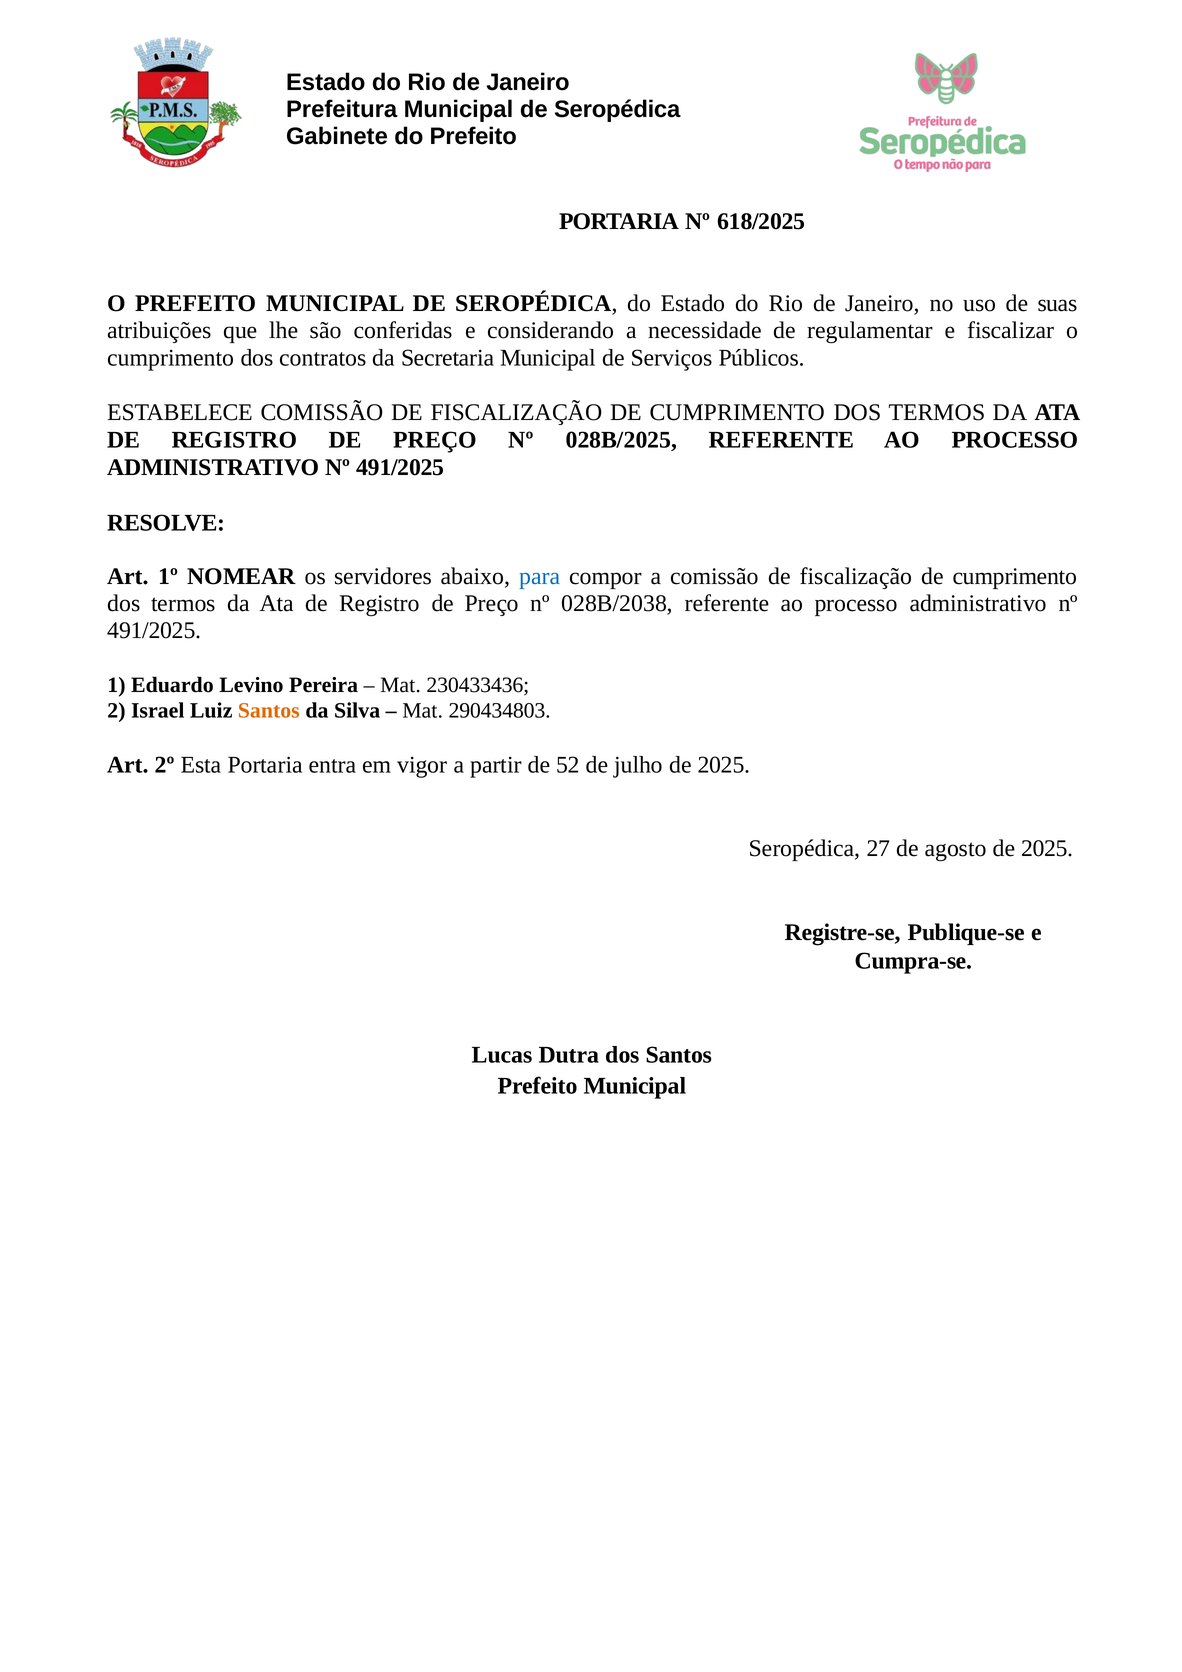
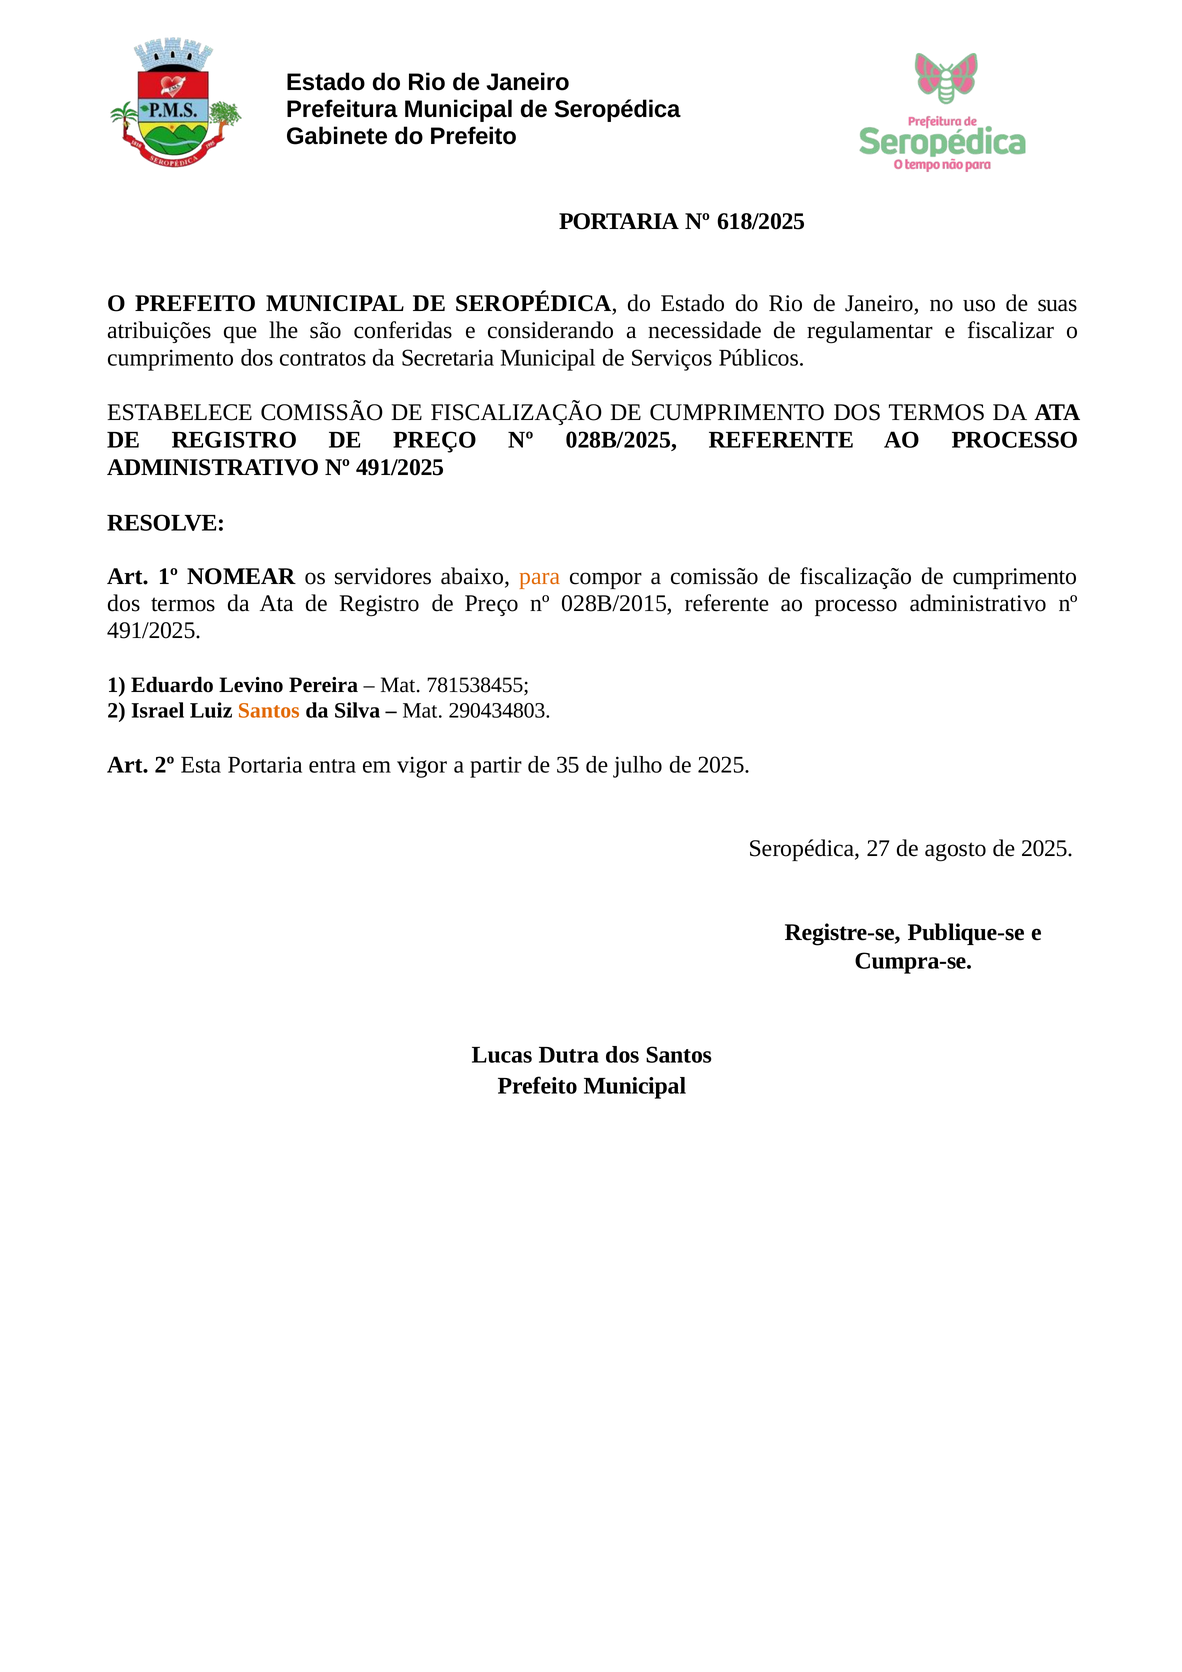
para colour: blue -> orange (540, 576)
028B/2038: 028B/2038 -> 028B/2015 (617, 604)
230433436: 230433436 -> 781538455 (478, 685)
52: 52 -> 35 (568, 765)
